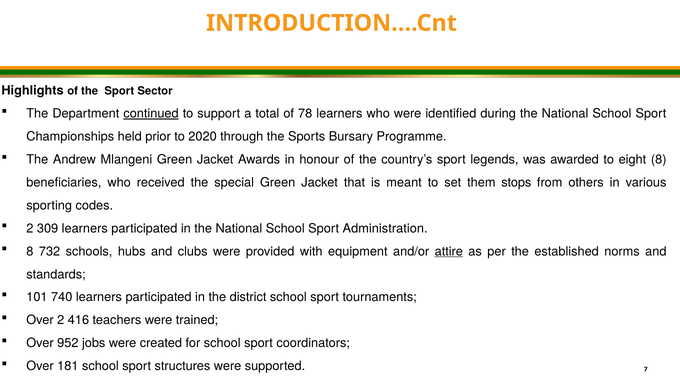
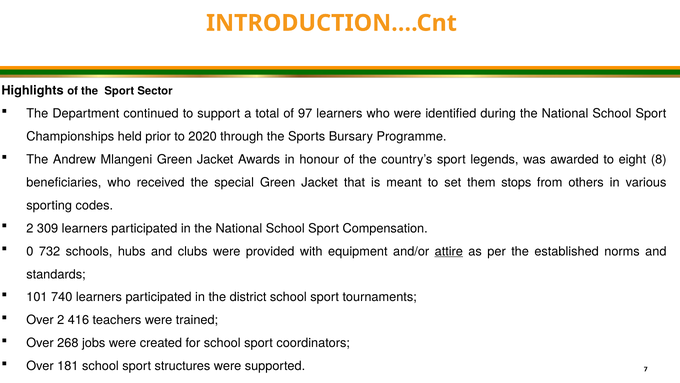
continued underline: present -> none (151, 113)
78: 78 -> 97 (305, 113)
Administration: Administration -> Compensation (385, 228)
8: 8 -> 0 (30, 251)
952: 952 -> 268 (68, 343)
